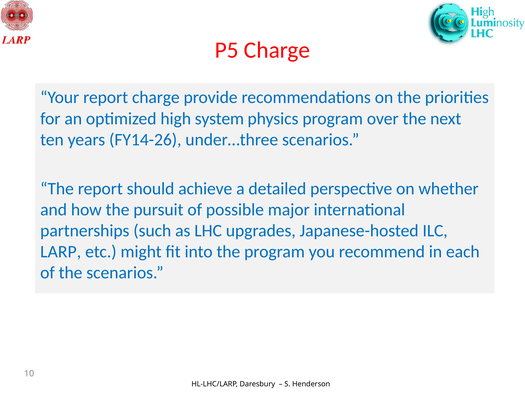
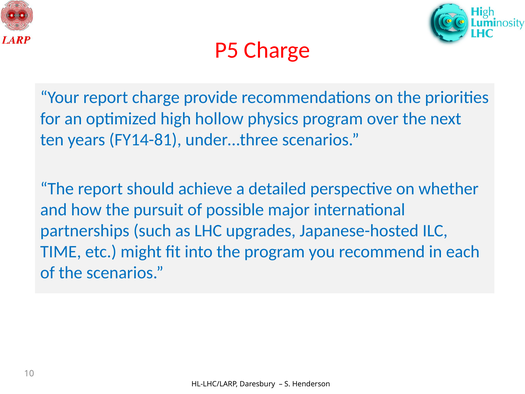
system: system -> hollow (219, 118)
FY14-26: FY14-26 -> FY14-81 (145, 139)
LARP: LARP -> TIME (61, 251)
